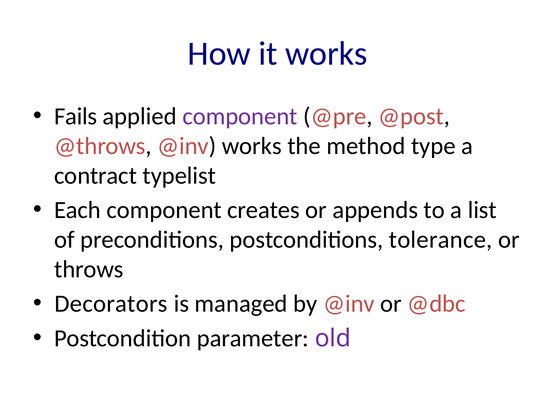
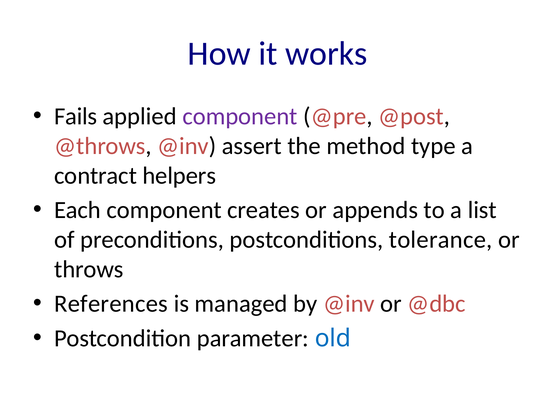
@inv works: works -> assert (252, 146)
typelist: typelist -> helpers (179, 176)
Decorators: Decorators -> References (111, 304)
old colour: purple -> blue (333, 338)
